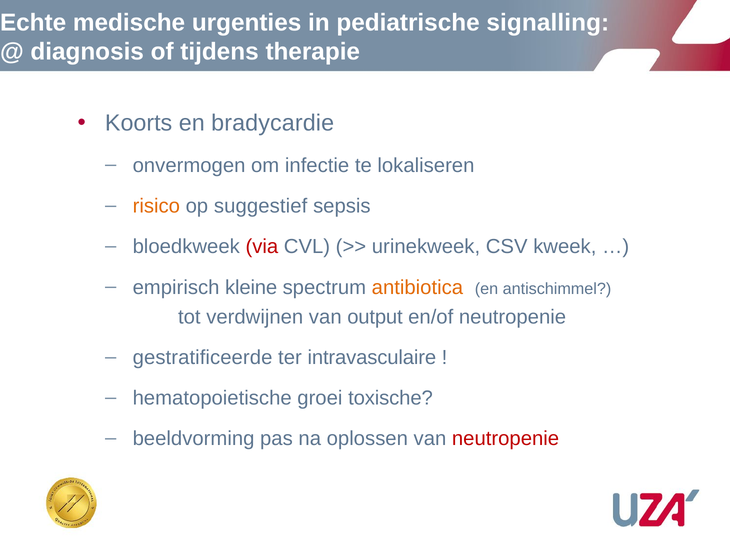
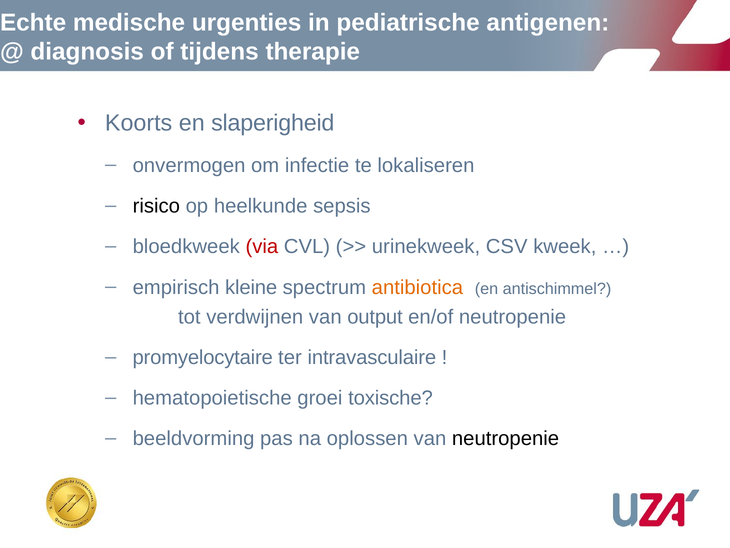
signalling: signalling -> antigenen (548, 23)
bradycardie: bradycardie -> slaperigheid (273, 123)
risico colour: orange -> black (156, 206)
suggestief: suggestief -> heelkunde (261, 206)
gestratificeerde: gestratificeerde -> promyelocytaire (203, 357)
neutropenie colour: red -> black (506, 438)
